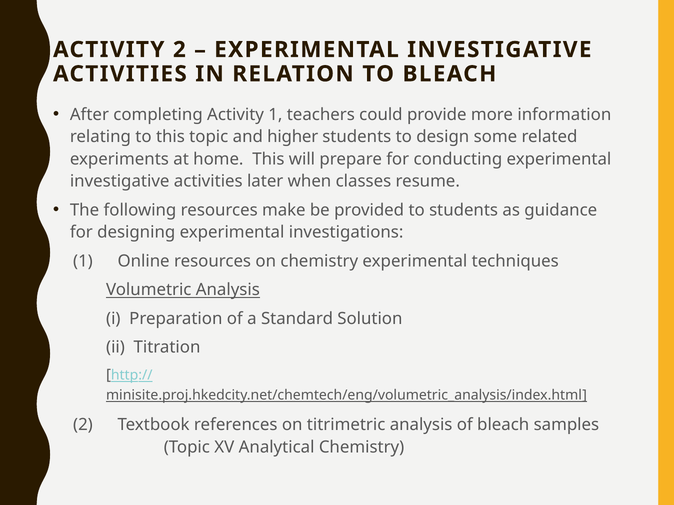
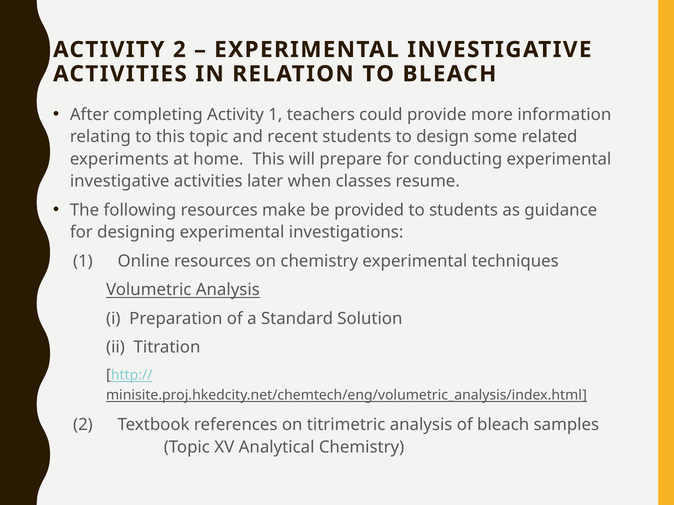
higher: higher -> recent (293, 137)
